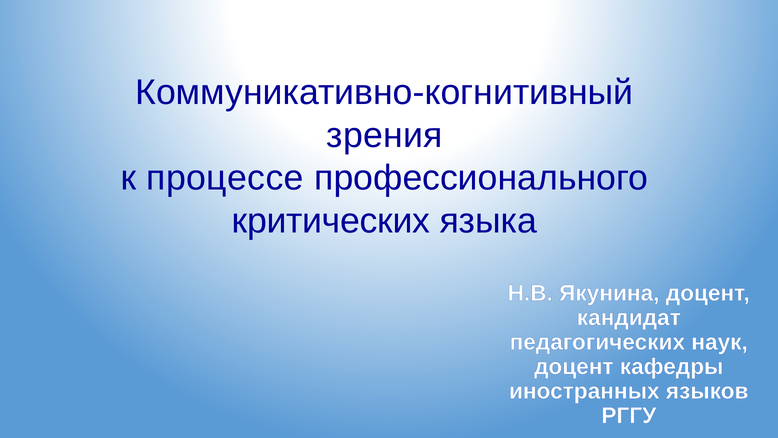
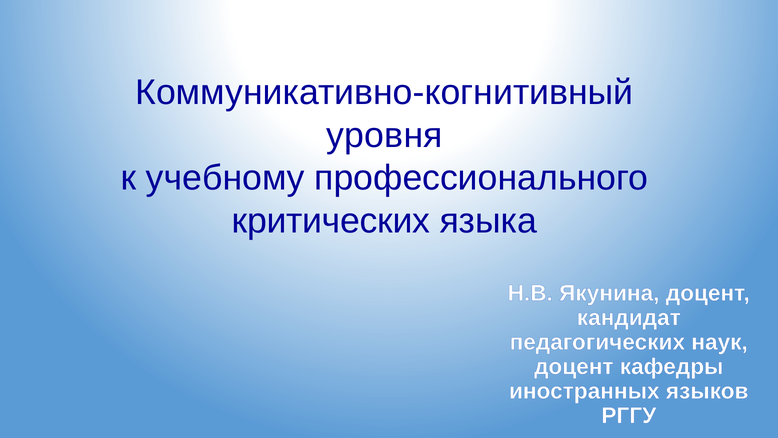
зрения: зрения -> уровня (385, 135)
процессе: процессе -> учебному (225, 178)
